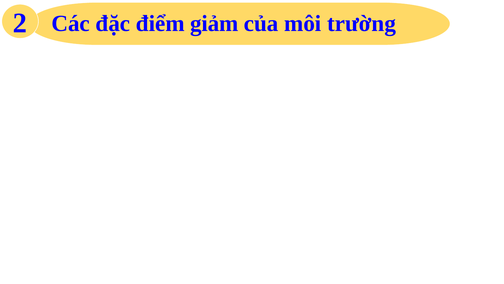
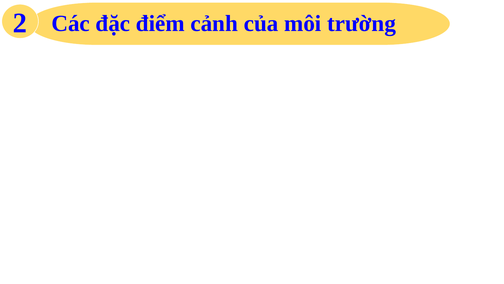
giảm: giảm -> cảnh (214, 24)
